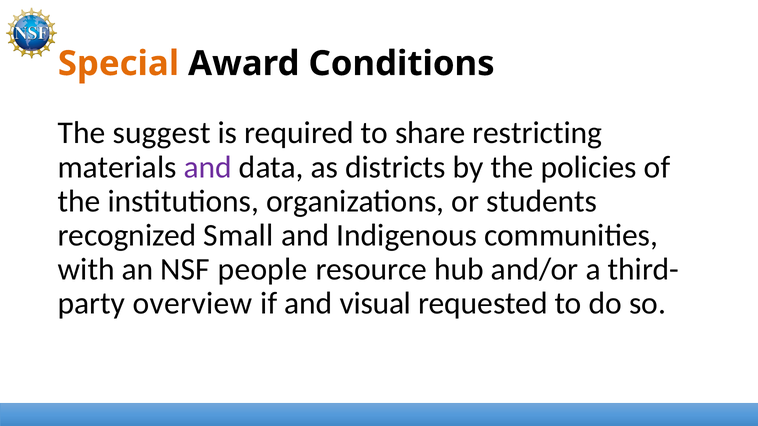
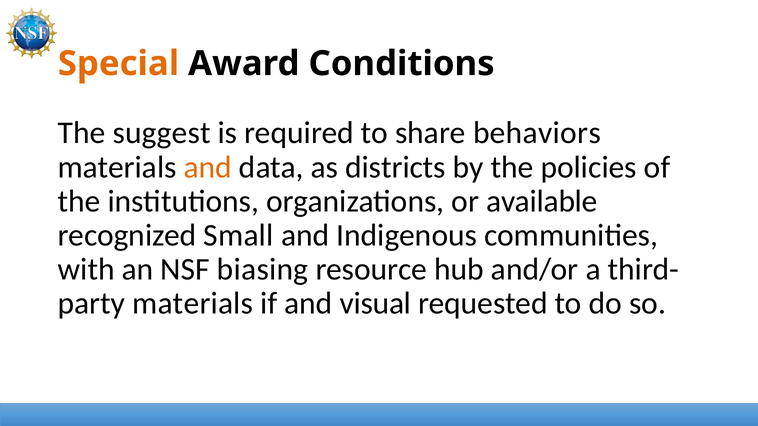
restricting: restricting -> behaviors (537, 133)
and colour: purple -> orange (208, 167)
students: students -> available (542, 201)
people: people -> biasing (263, 270)
overview: overview -> materials (193, 304)
